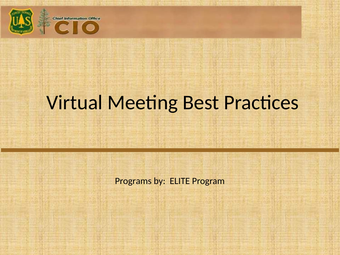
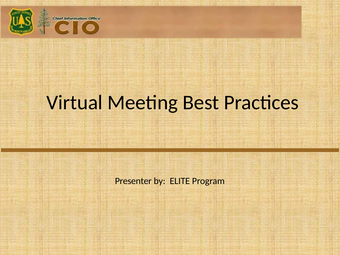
Programs: Programs -> Presenter (133, 181)
